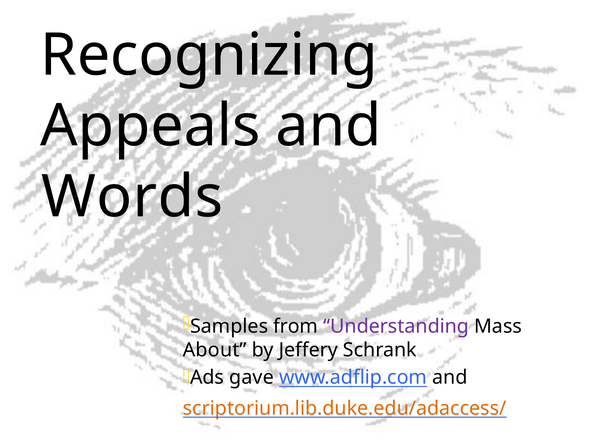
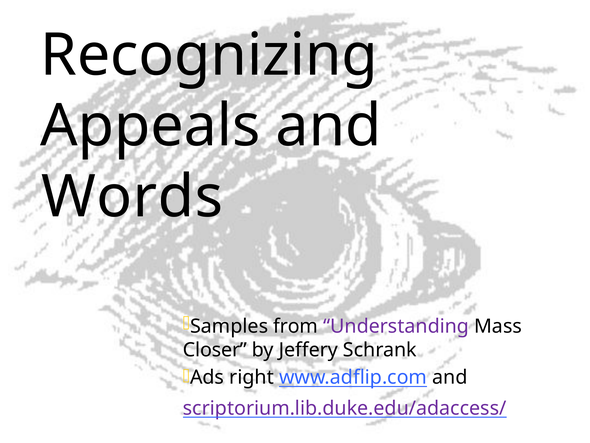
About: About -> Closer (215, 349)
gave: gave -> right (252, 377)
scriptorium.lib.duke.edu/adaccess/ colour: orange -> purple (345, 408)
